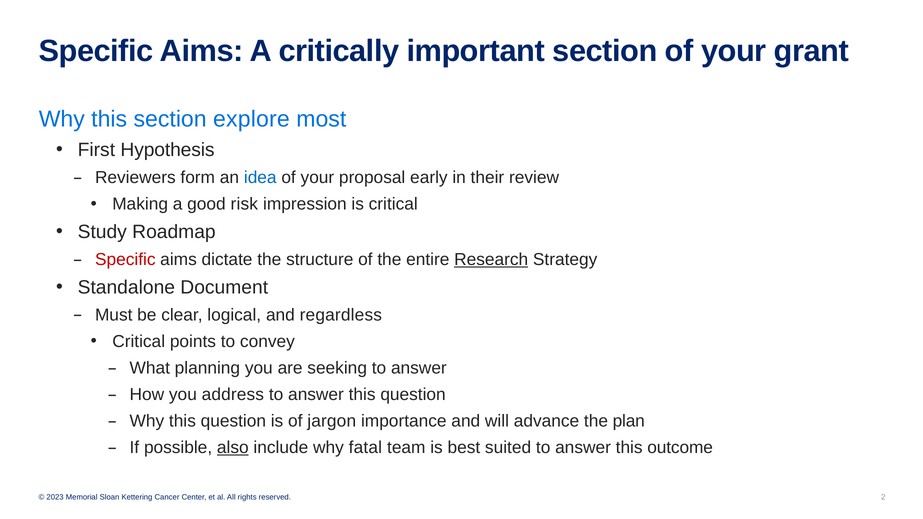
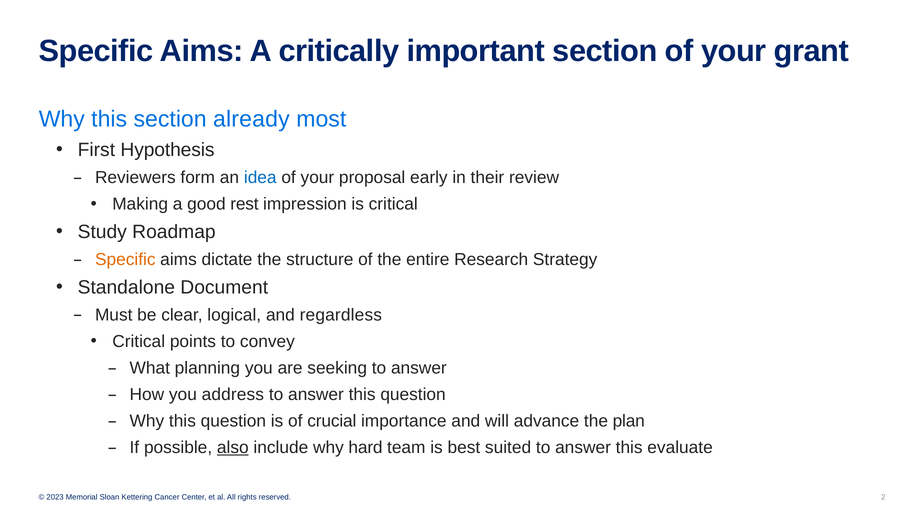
explore: explore -> already (251, 119)
risk: risk -> rest (244, 204)
Specific colour: red -> orange (125, 260)
Research underline: present -> none (491, 260)
jargon: jargon -> crucial (332, 421)
fatal: fatal -> hard (366, 448)
outcome: outcome -> evaluate (680, 448)
